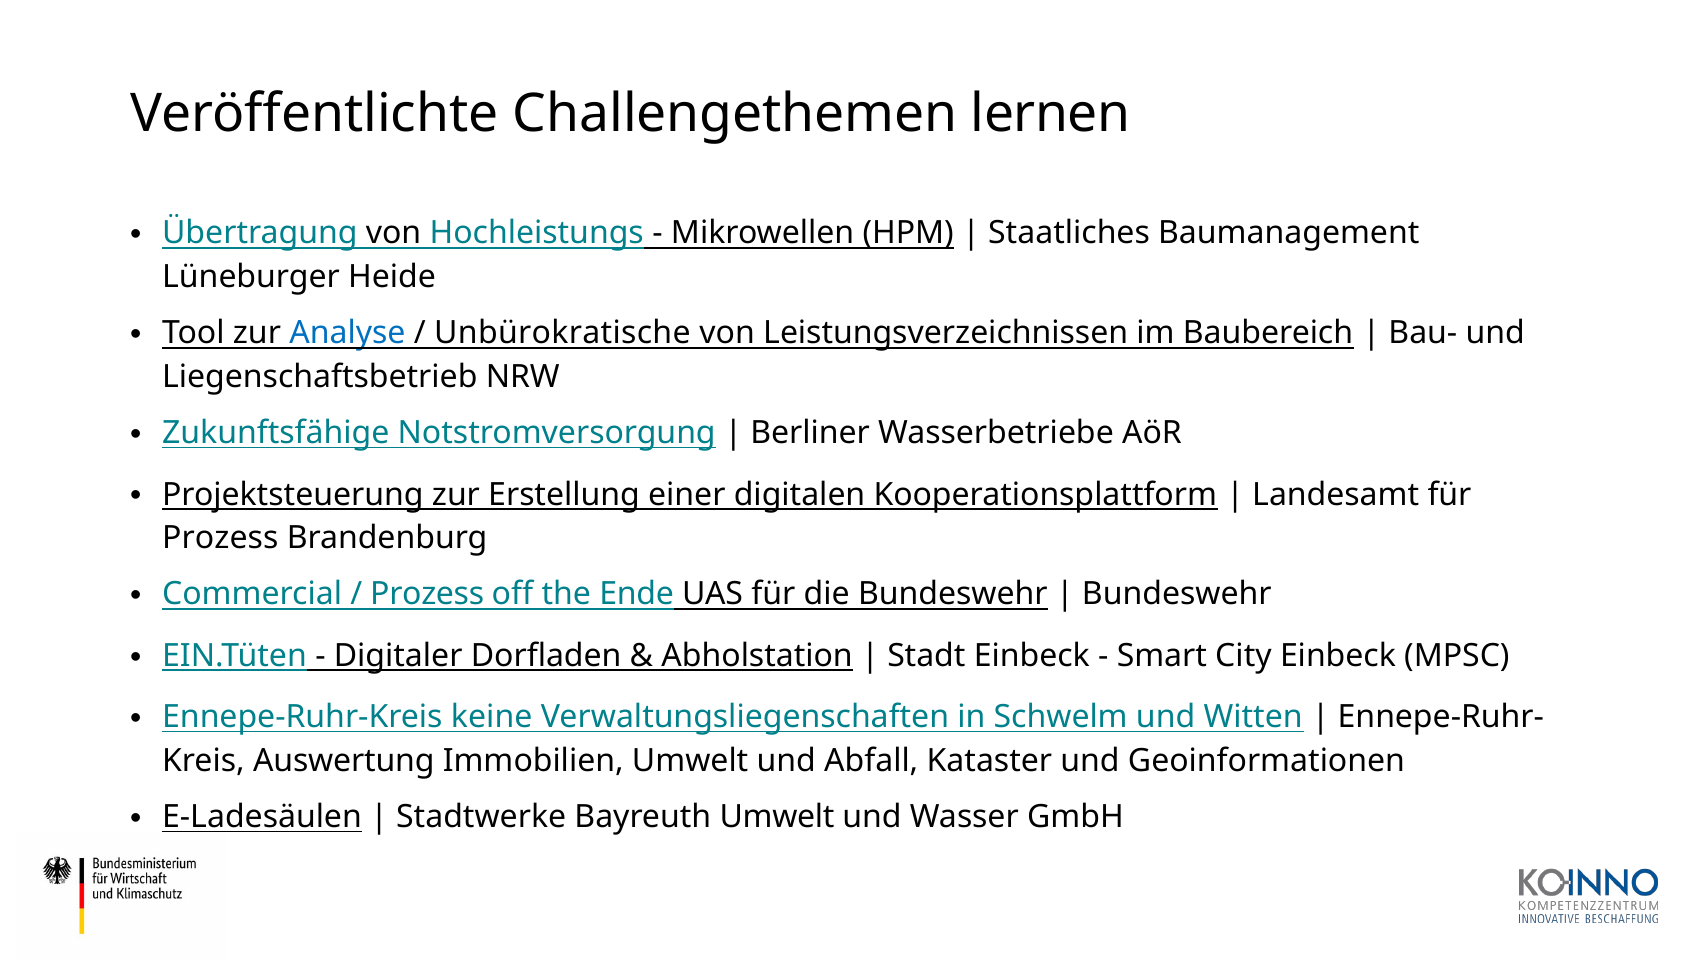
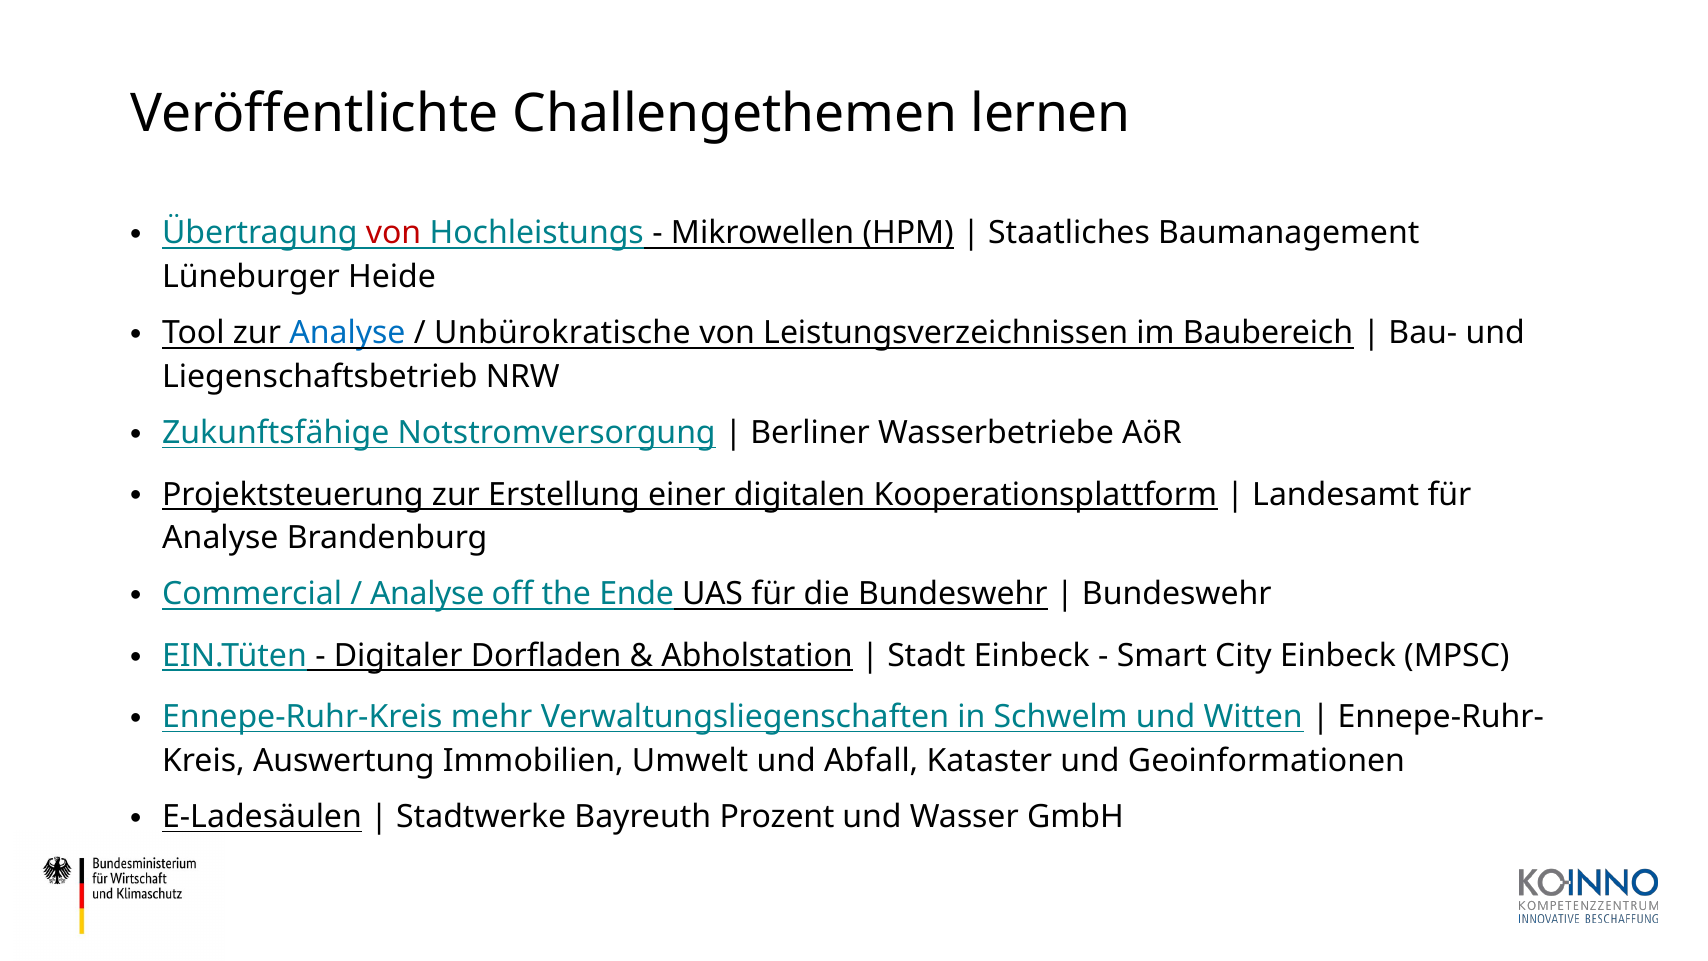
von colour: black -> red (394, 233)
Prozess: Prozess -> Analyse (220, 538)
Prozess: Prozess -> Analyse (427, 594)
keine: keine -> mehr (492, 717)
Bayreuth Umwelt: Umwelt -> Prozent (777, 817)
